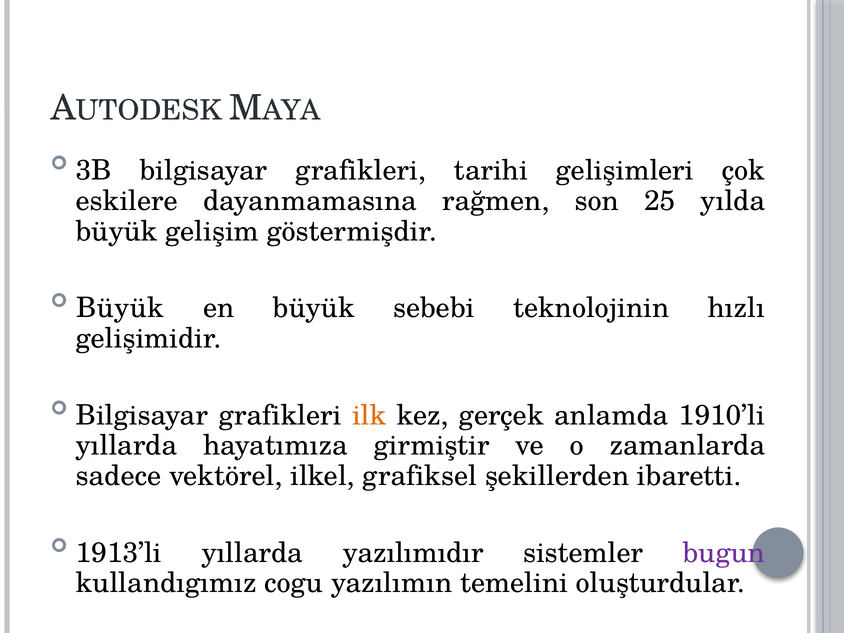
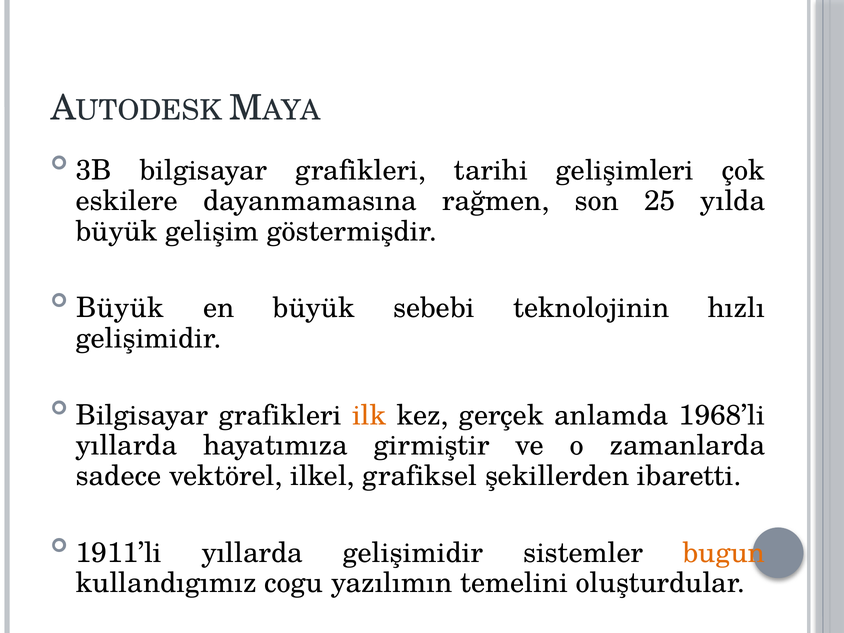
1910’li: 1910’li -> 1968’li (722, 415)
1913’li: 1913’li -> 1911’li (119, 553)
yıllarda yazılımıdır: yazılımıdır -> gelişimidir (413, 553)
bugun colour: purple -> orange (724, 553)
